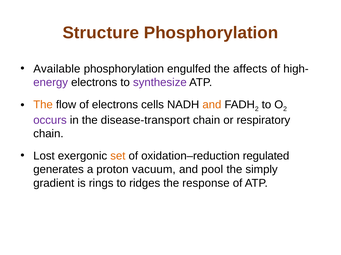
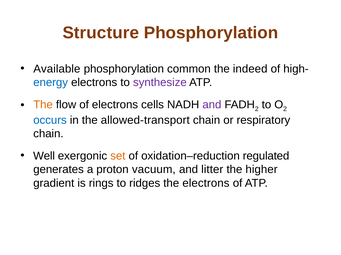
engulfed: engulfed -> common (189, 69)
affects: affects -> indeed (250, 69)
energy colour: purple -> blue (51, 83)
and colour: orange -> purple (212, 105)
occurs colour: purple -> blue (50, 120)
disease-transport: disease-transport -> allowed-transport (145, 120)
Lost: Lost -> Well (44, 156)
pool: pool -> litter (212, 170)
simply: simply -> higher (262, 170)
the response: response -> electrons (206, 184)
